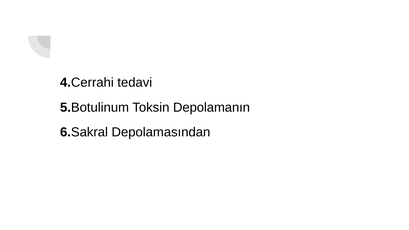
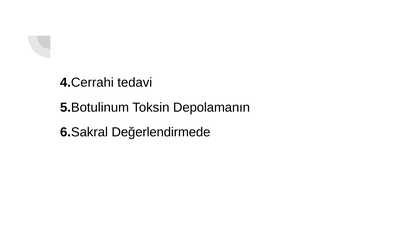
Depolamasından: Depolamasından -> Değerlendirmede (161, 132)
